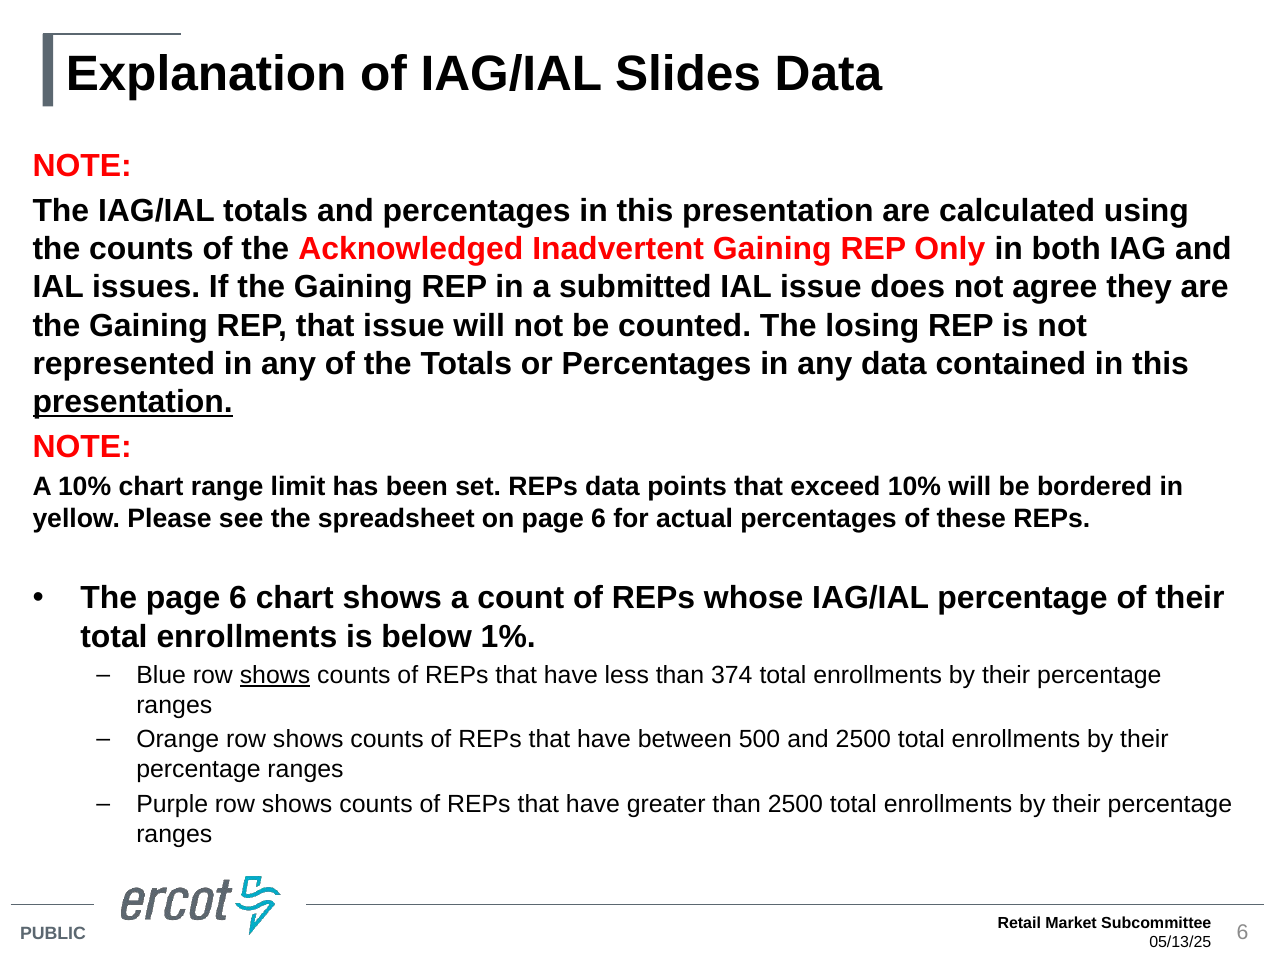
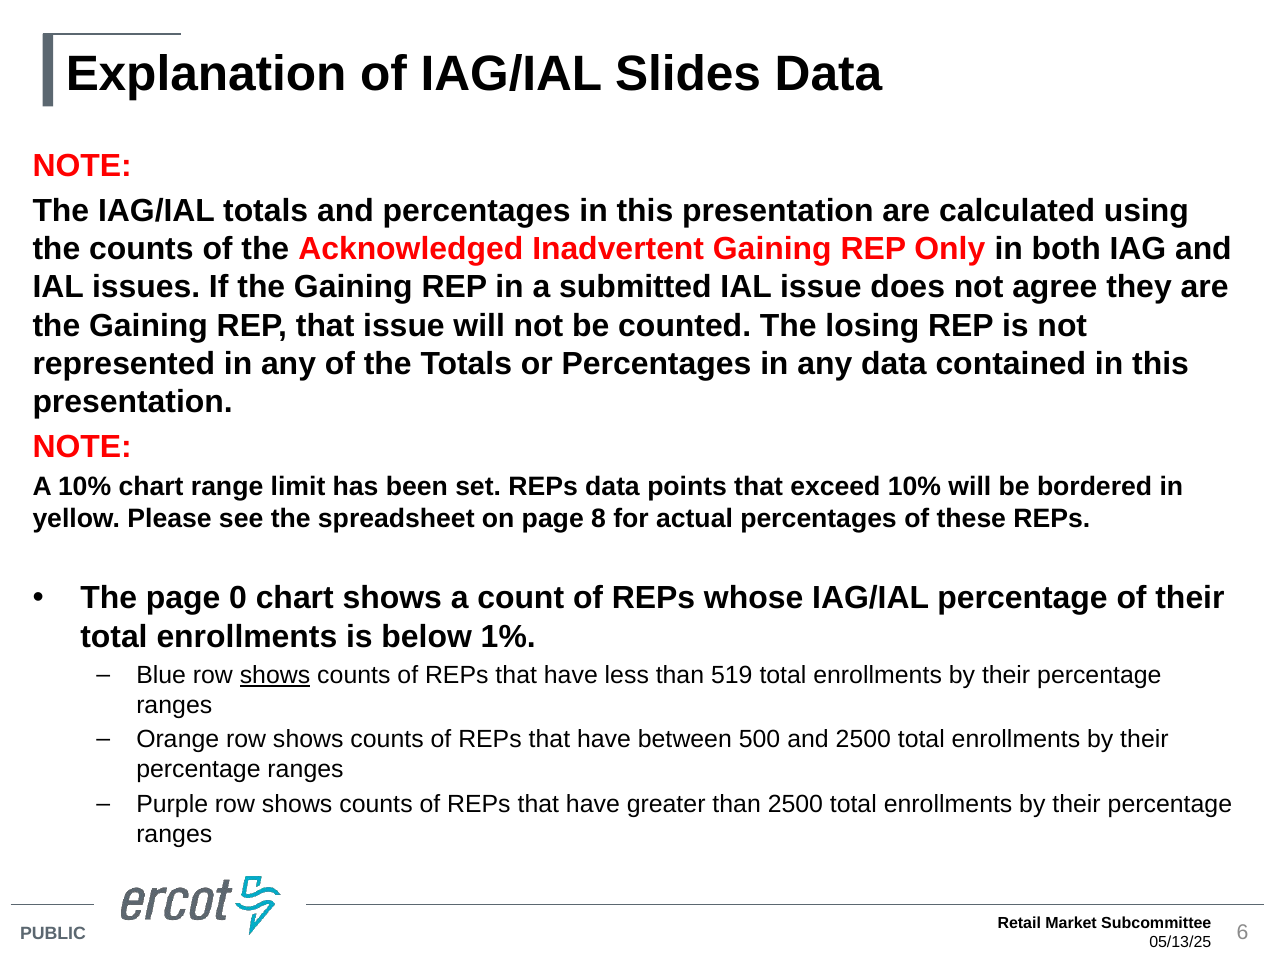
presentation underline: present -> none (133, 402)
on page 6: 6 -> 8 (599, 519)
The page 6: 6 -> 0 (238, 598)
374: 374 -> 519 (732, 675)
